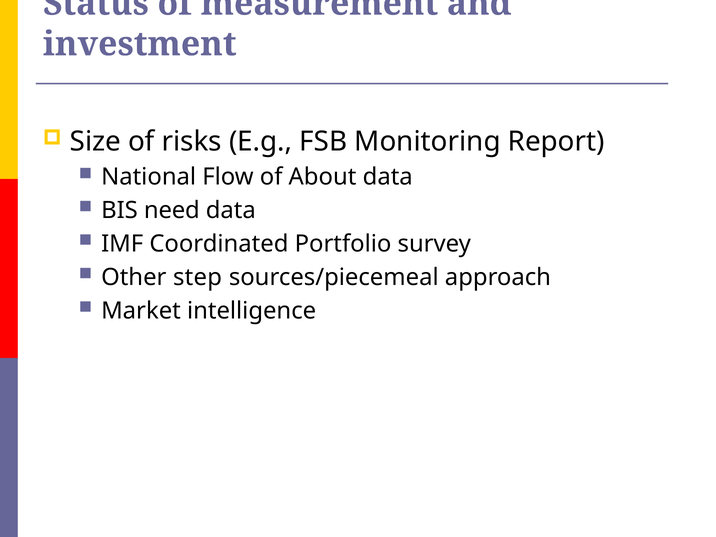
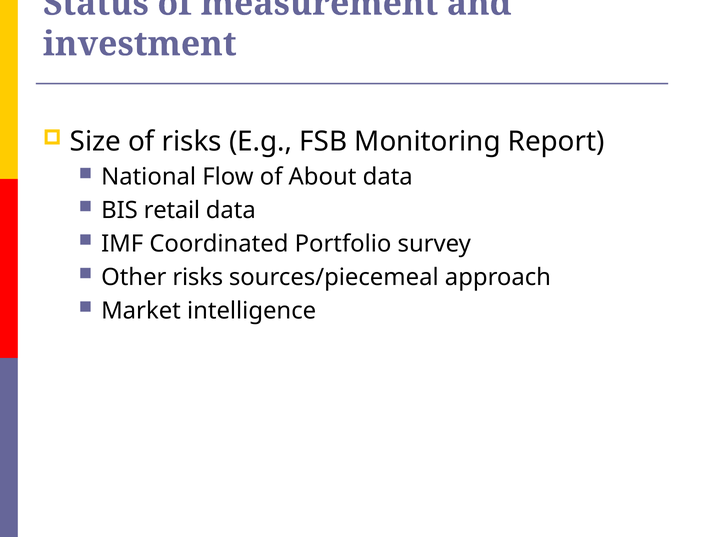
need: need -> retail (172, 210)
Other step: step -> risks (198, 277)
